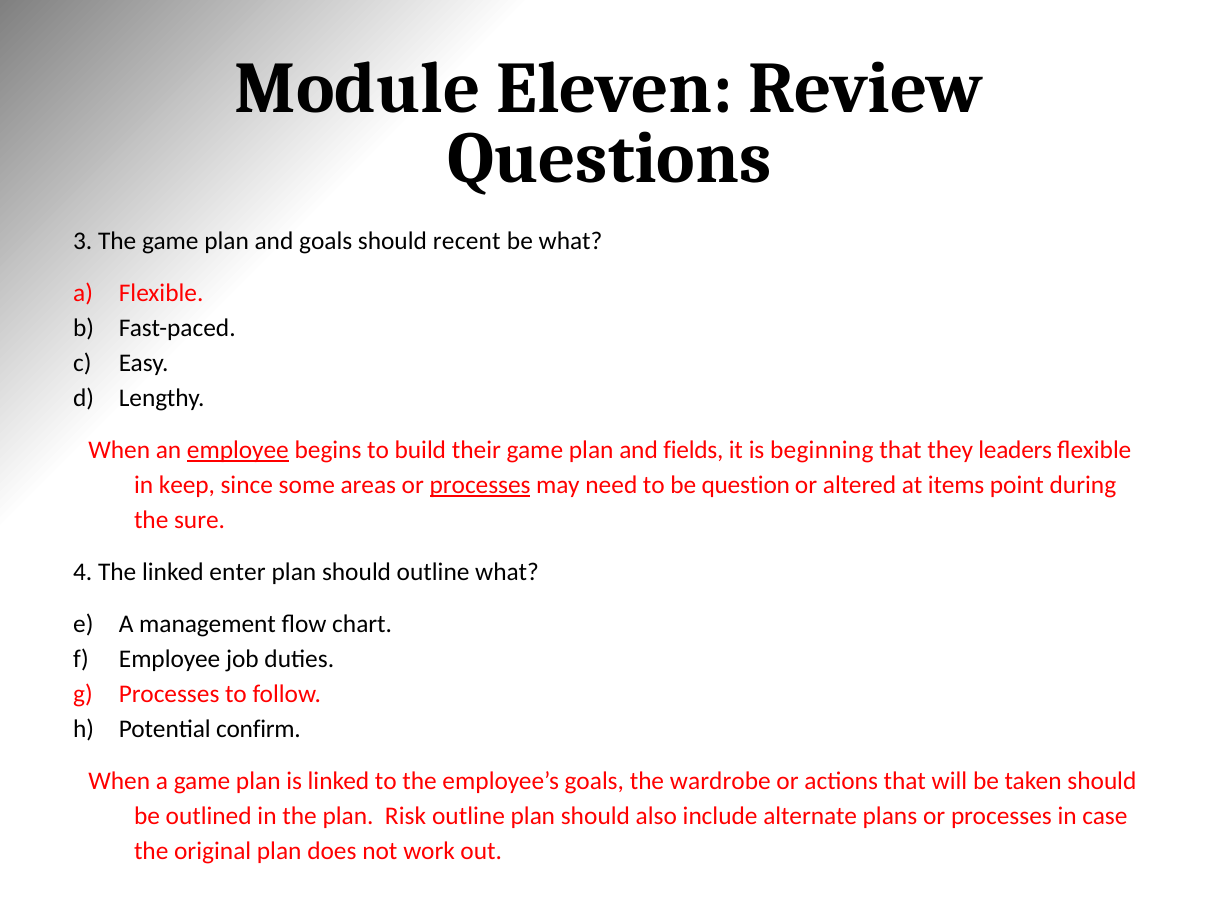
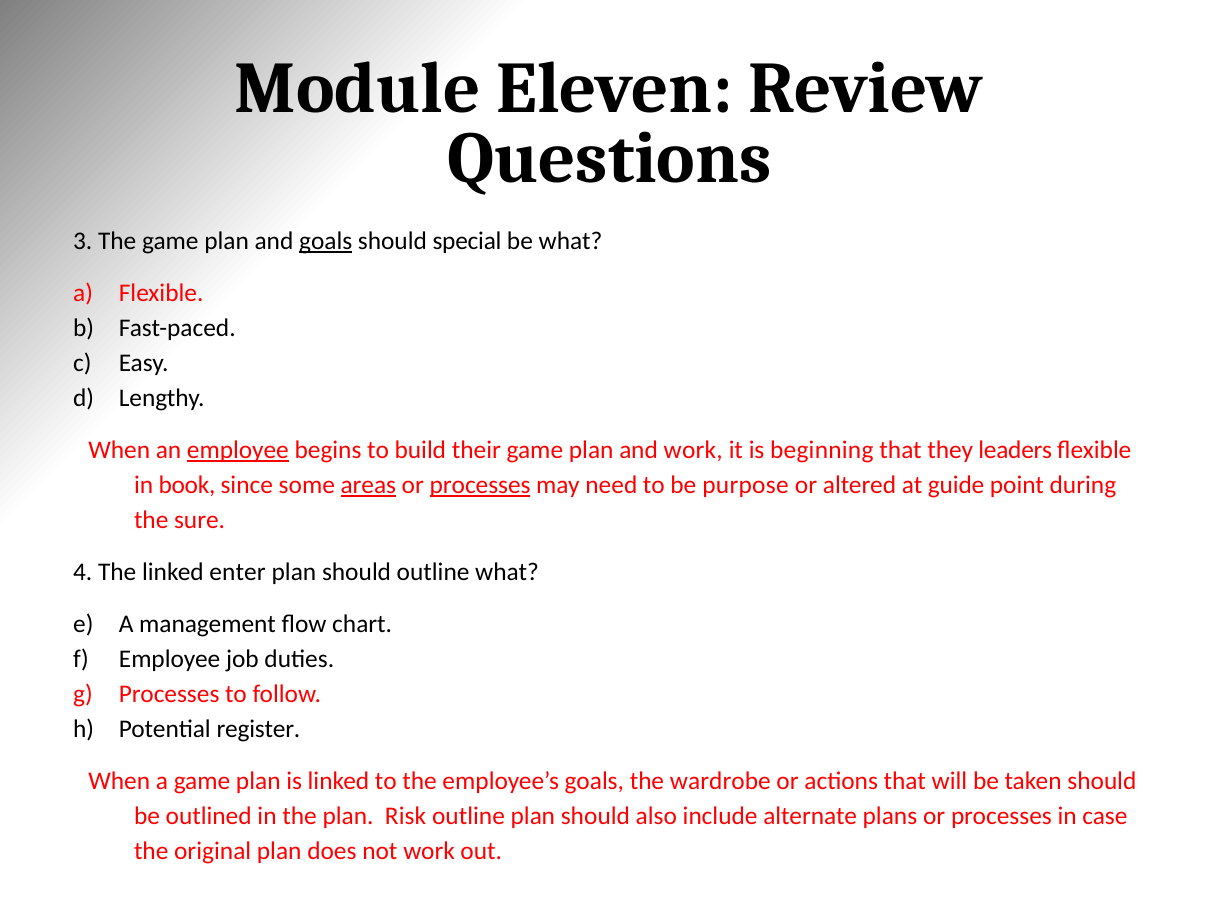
goals underline: none -> present (326, 241)
recent: recent -> special (467, 241)
and fields: fields -> work (693, 450)
keep: keep -> book (187, 485)
areas underline: none -> present (368, 485)
question: question -> purpose (746, 485)
items: items -> guide (956, 485)
confirm: confirm -> register (258, 729)
